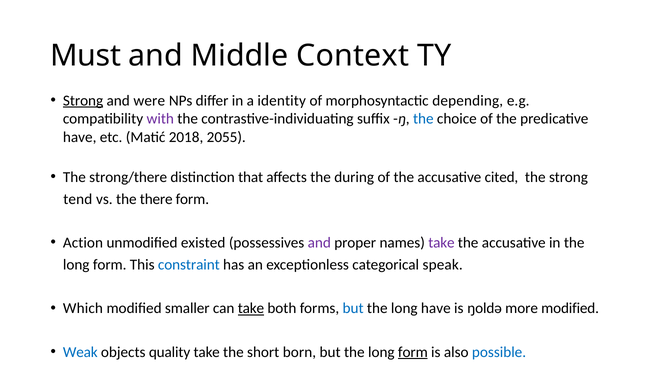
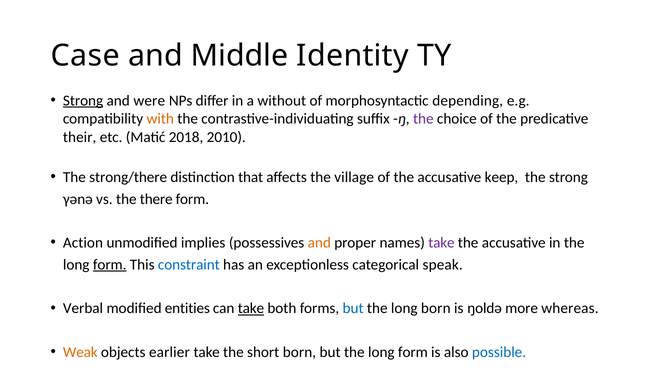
Must: Must -> Case (85, 56)
Context: Context -> Identity (353, 56)
identity: identity -> without (282, 101)
with colour: purple -> orange (160, 119)
the colour: blue -> purple (423, 119)
have: have -> their (80, 137)
2055: 2055 -> 2010 (226, 137)
during: during -> village (354, 177)
cited: cited -> keep (501, 177)
tend: tend -> γənə (78, 199)
existed: existed -> implies (203, 243)
and colour: purple -> orange (319, 243)
form underline: none -> present (110, 265)
Which: Which -> Verbal (83, 308)
smaller: smaller -> entities (187, 308)
long have: have -> born (436, 308)
more modified: modified -> whereas (570, 308)
Weak colour: blue -> orange (80, 352)
quality: quality -> earlier (169, 352)
form underline: present -> none (413, 352)
